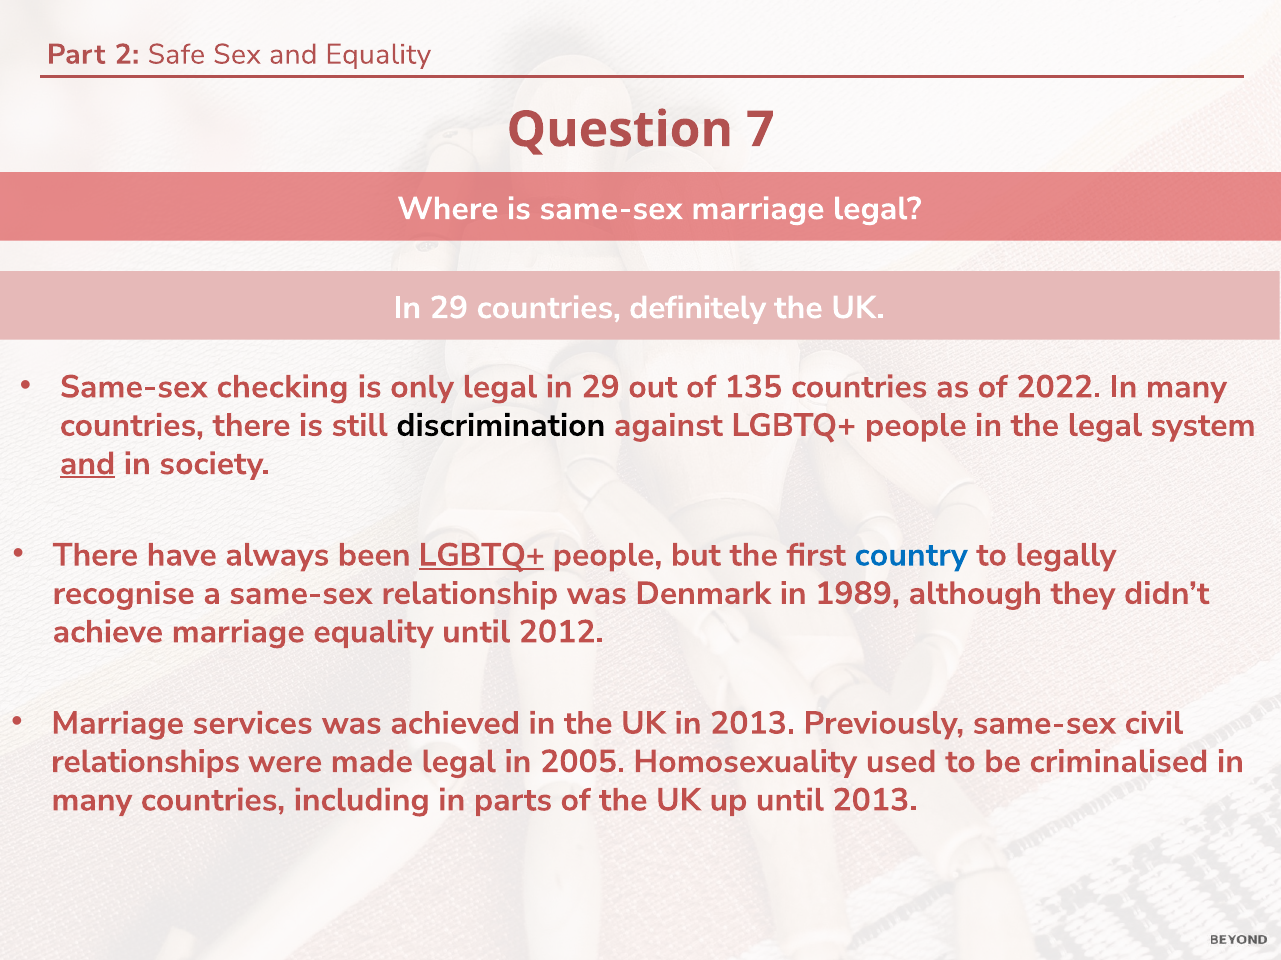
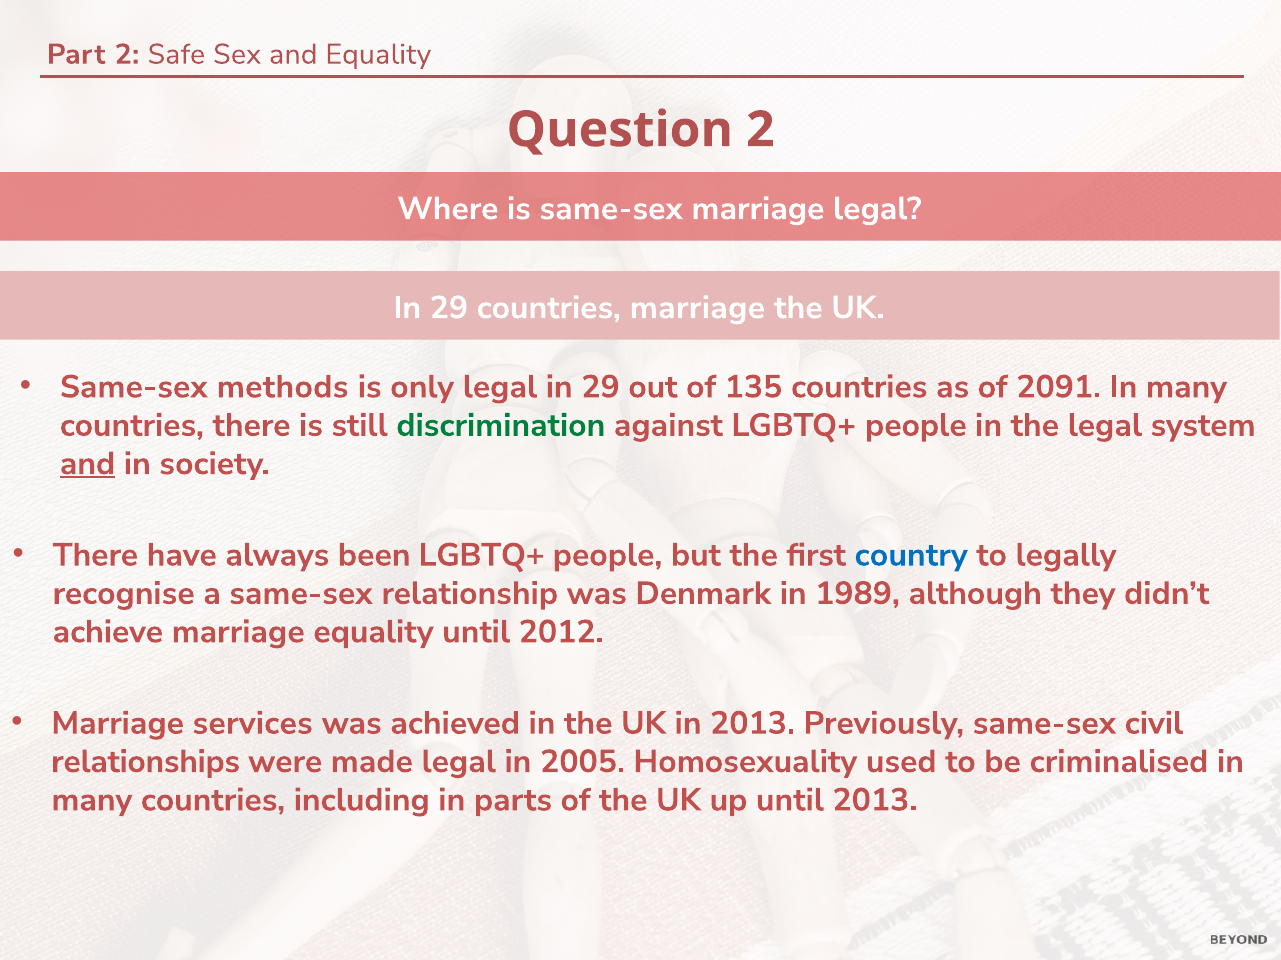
Question 7: 7 -> 2 (760, 130)
countries definitely: definitely -> marriage (697, 308)
checking: checking -> methods (283, 387)
2022: 2022 -> 2091 (1059, 387)
discrimination colour: black -> green (501, 426)
LGBTQ+ underline: present -> none (482, 555)
